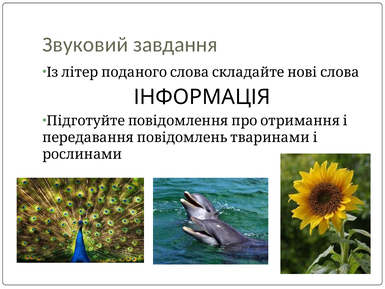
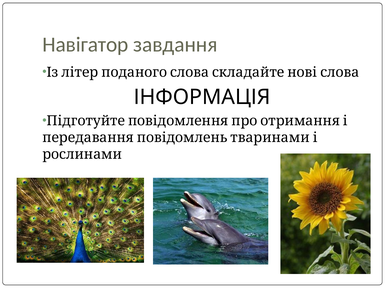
Звуковий: Звуковий -> Навігатор (85, 44)
